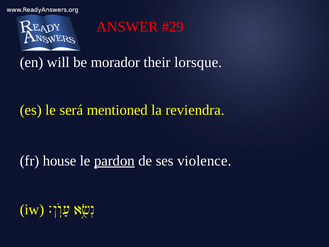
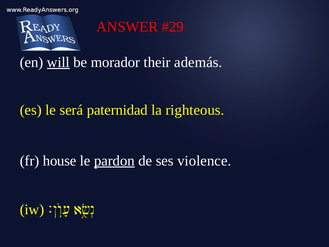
will underline: none -> present (58, 62)
lorsque: lorsque -> además (198, 62)
mentioned: mentioned -> paternidad (117, 110)
reviendra: reviendra -> righteous (195, 110)
